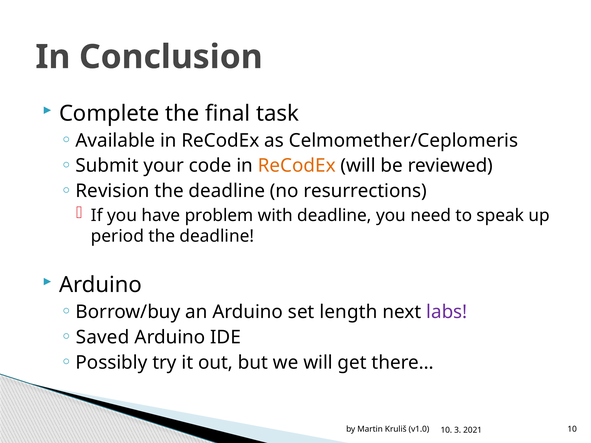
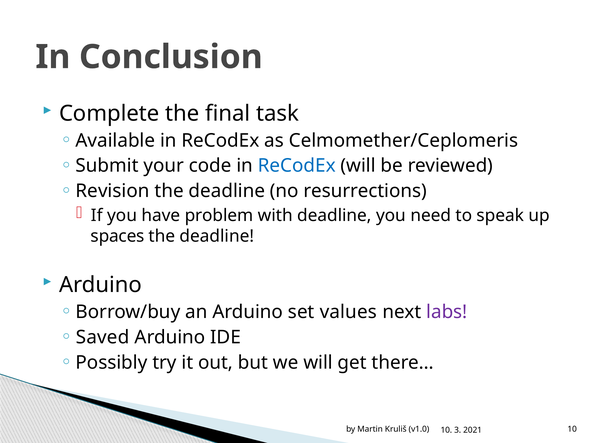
ReCodEx colour: orange -> blue (297, 166)
period: period -> spaces (118, 236)
length: length -> values (348, 312)
